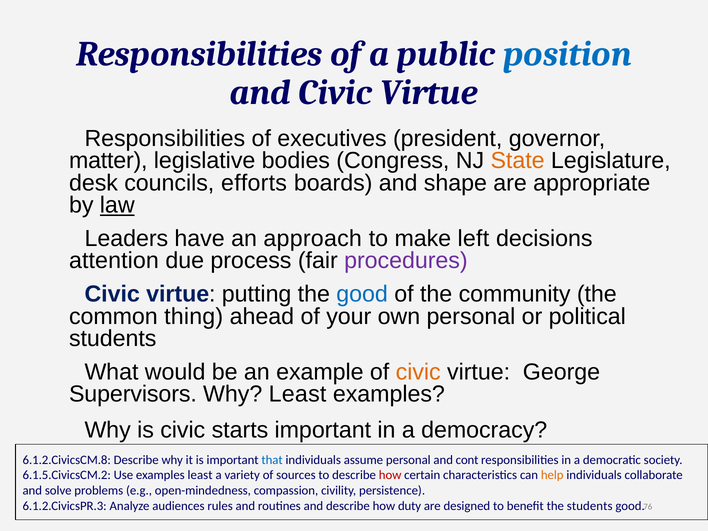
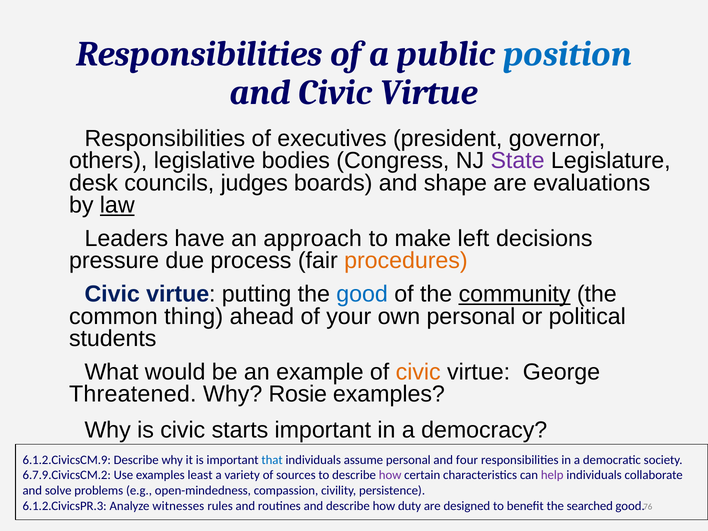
matter: matter -> others (108, 161)
State colour: orange -> purple (518, 161)
efforts: efforts -> judges (254, 183)
appropriate: appropriate -> evaluations (592, 183)
attention: attention -> pressure (114, 261)
procedures colour: purple -> orange (406, 261)
community underline: none -> present (515, 294)
Supervisors: Supervisors -> Threatened (133, 394)
Why Least: Least -> Rosie (298, 394)
6.1.2.CivicsCM.8: 6.1.2.CivicsCM.8 -> 6.1.2.CivicsCM.9 (67, 460)
cont: cont -> four (467, 460)
6.1.5.CivicsCM.2: 6.1.5.CivicsCM.2 -> 6.7.9.CivicsCM.2 (67, 475)
how colour: red -> purple (390, 475)
help colour: orange -> purple (552, 475)
audiences: audiences -> witnesses (178, 506)
the students: students -> searched (590, 506)
